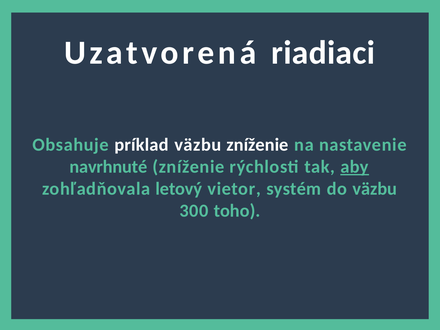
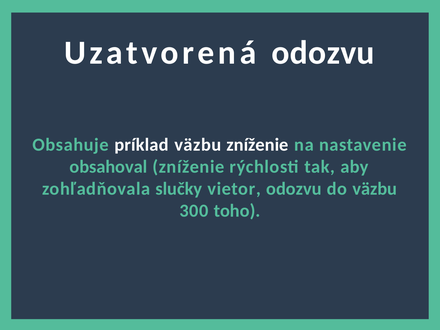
Uzatvorená riadiaci: riadiaci -> odozvu (323, 53)
navrhnuté: navrhnuté -> obsahoval (108, 167)
aby underline: present -> none (355, 167)
letový: letový -> slučky (179, 189)
vietor systém: systém -> odozvu (294, 189)
